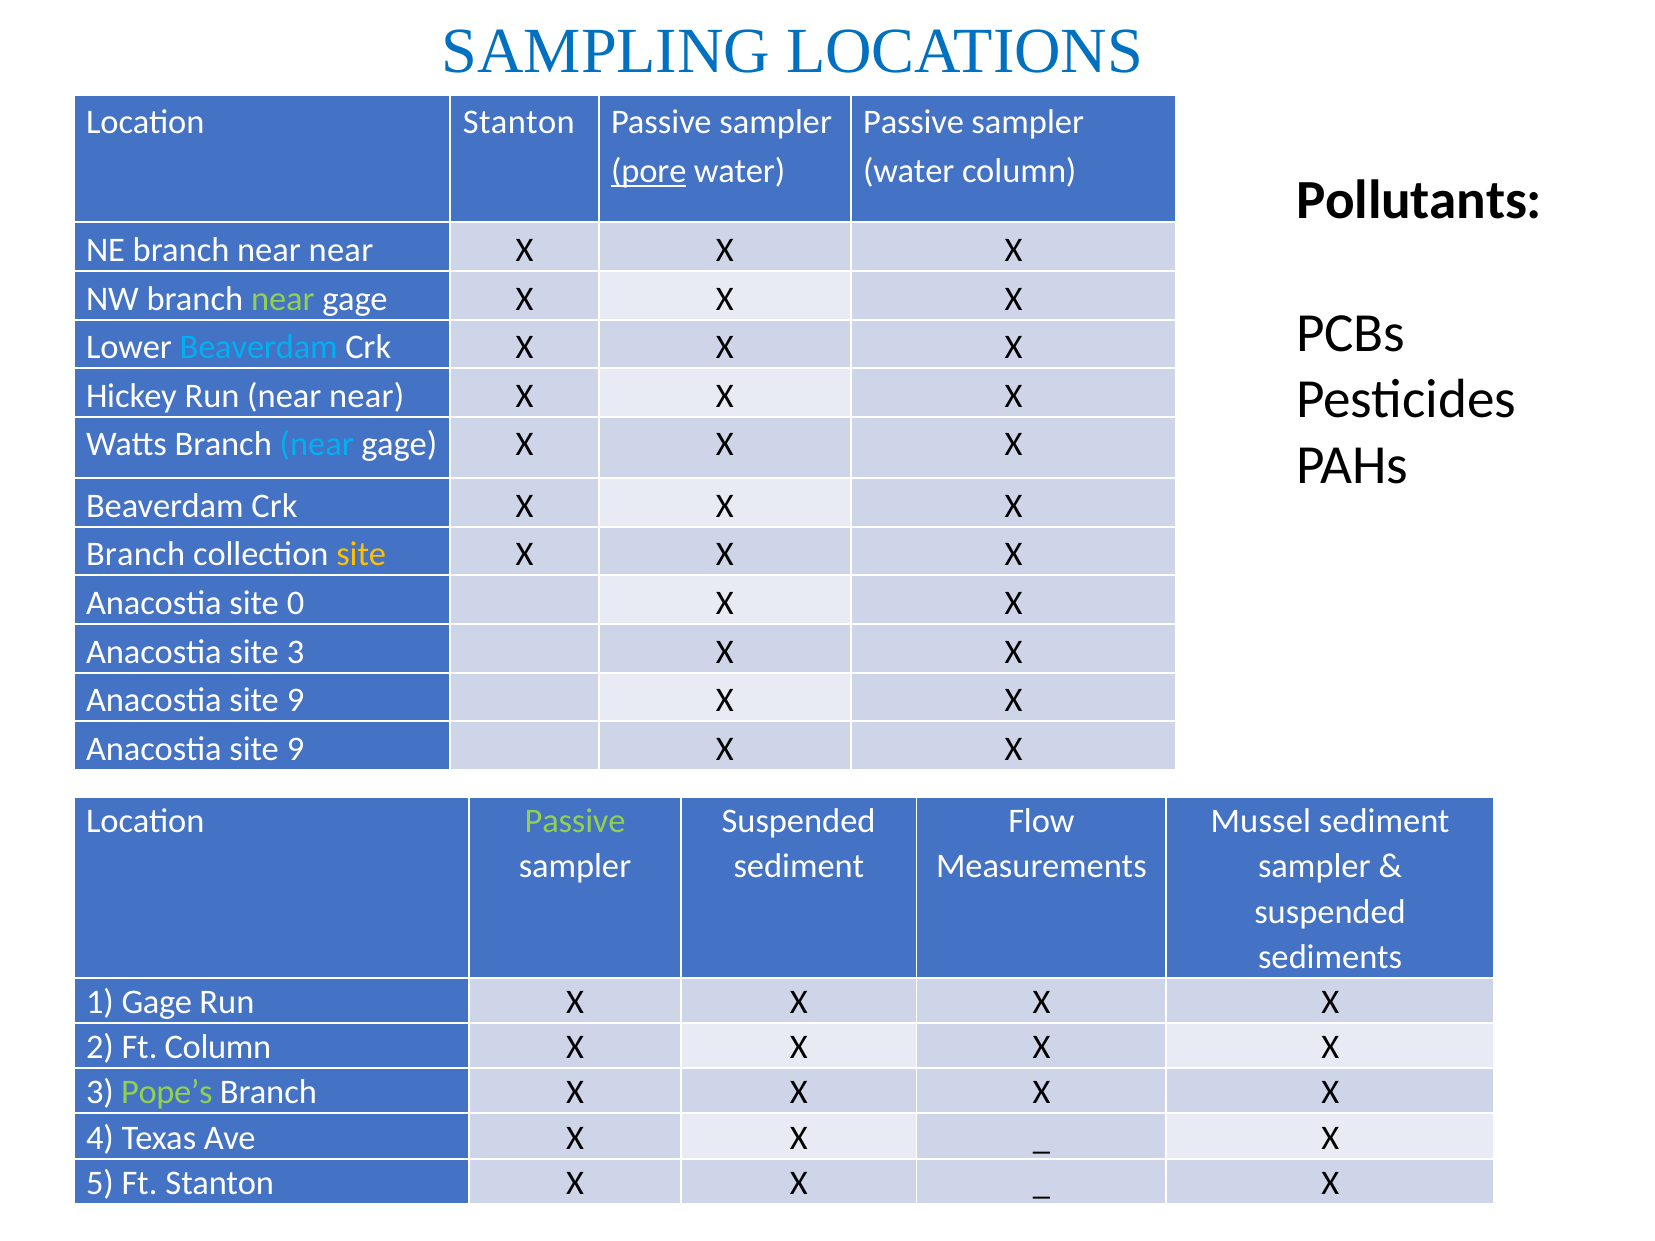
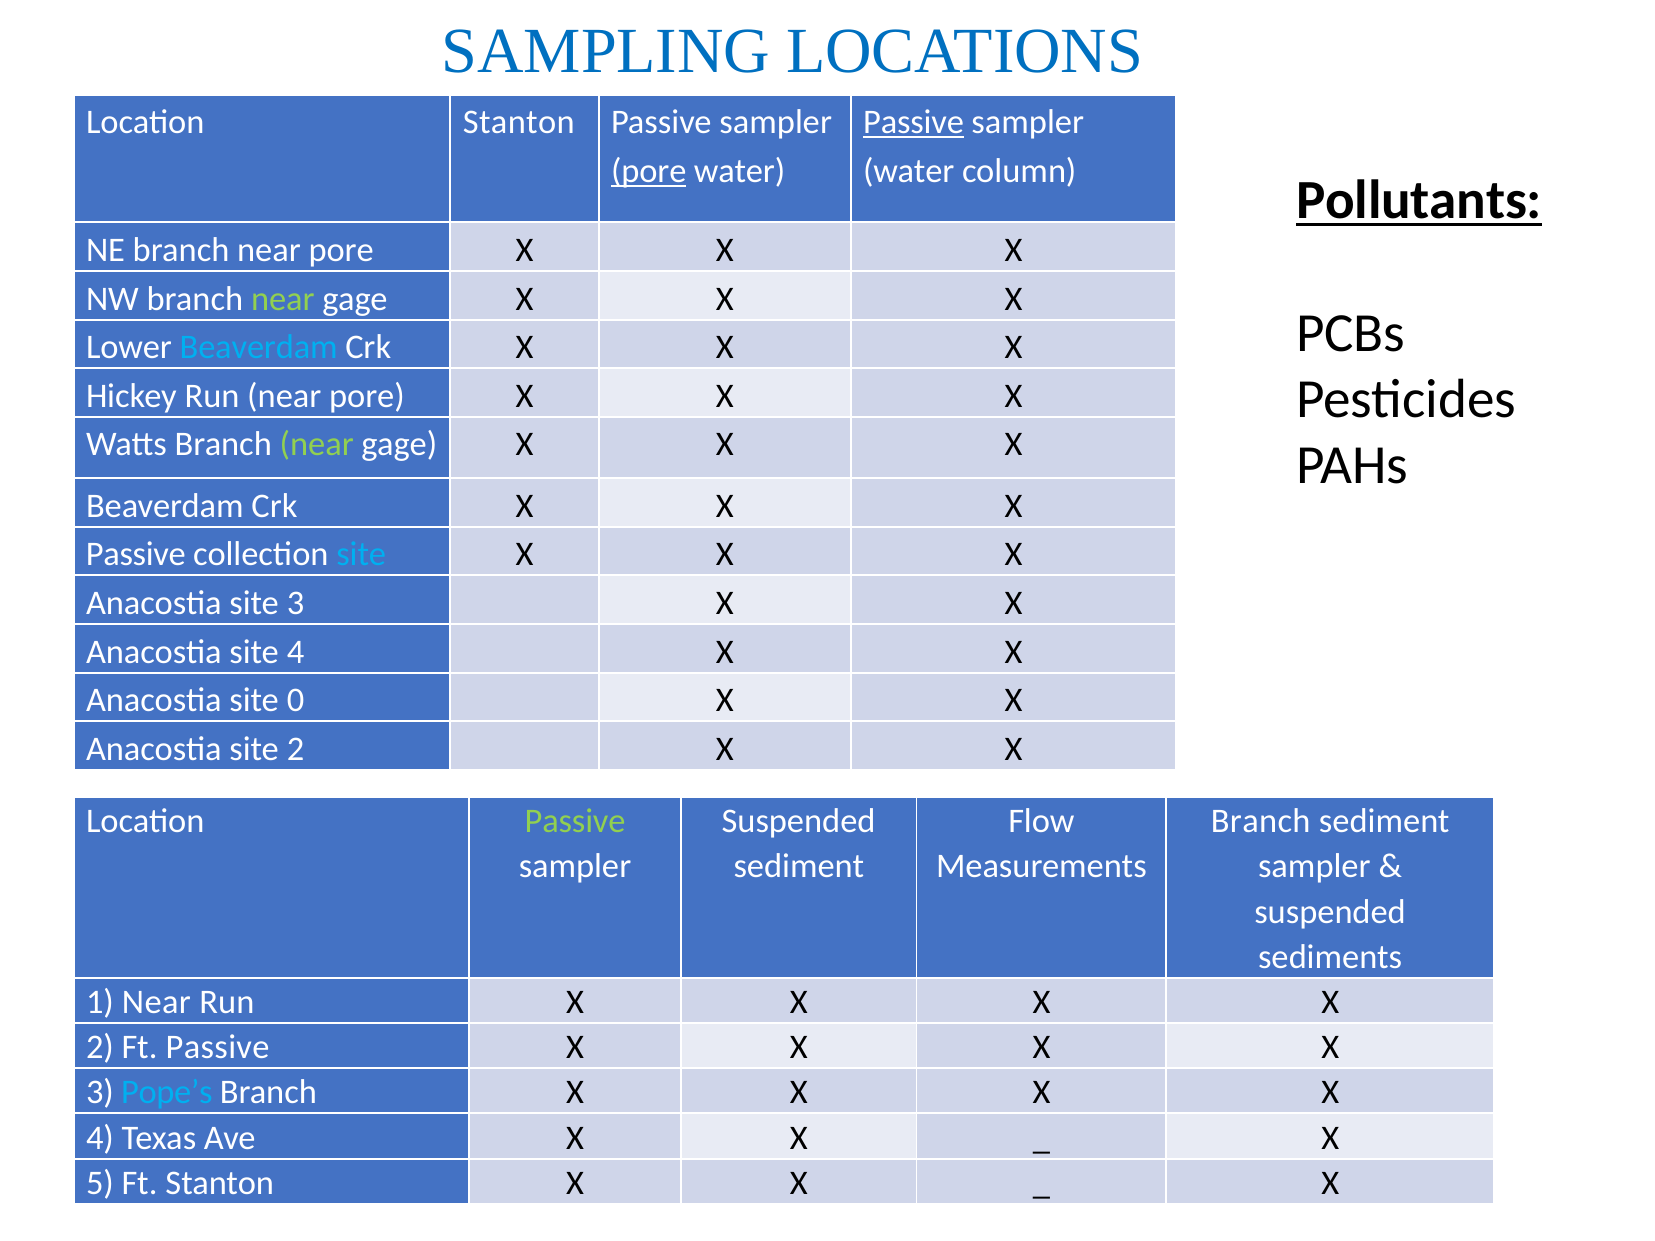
Passive underline: none -> present (914, 122)
Pollutants underline: none -> present (1419, 201)
branch near near: near -> pore (341, 250)
Run near near: near -> pore (367, 396)
near colour: light blue -> light green (317, 445)
Branch: Branch -> Passive (136, 555)
site colour: yellow -> light blue (361, 555)
site 0: 0 -> 3 (296, 603)
site 3: 3 -> 4 (296, 652)
9: 9 -> 0 (296, 701)
9: 9 -> 2 (296, 749)
Mussel: Mussel -> Branch (1261, 822)
1 Gage: Gage -> Near (156, 1002)
Ft Column: Column -> Passive (218, 1047)
Pope’s colour: light green -> light blue (167, 1093)
